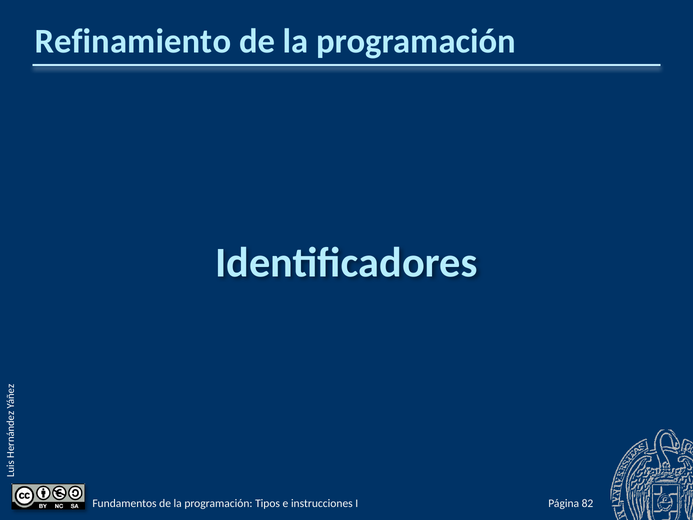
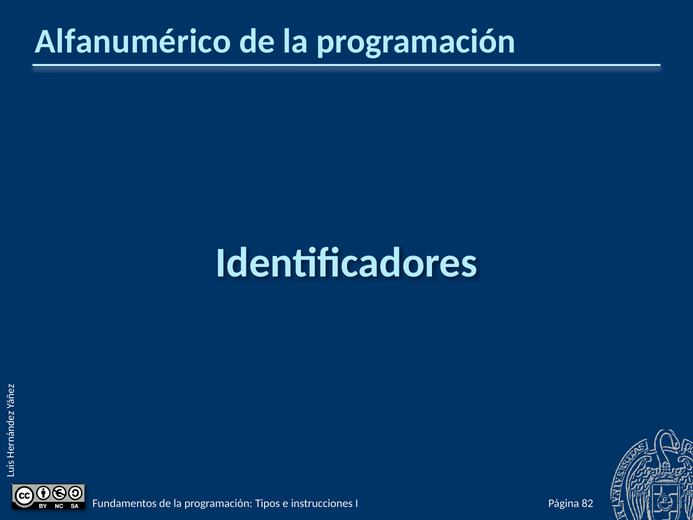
Refinamiento: Refinamiento -> Alfanumérico (133, 41)
